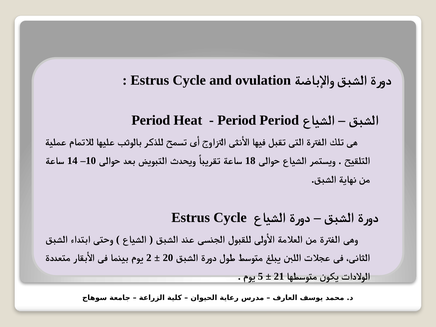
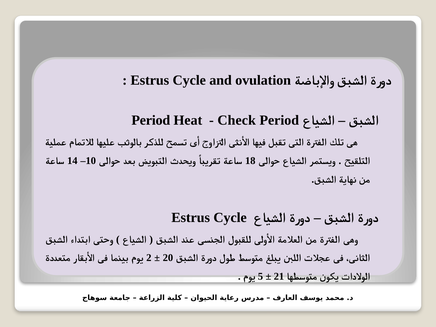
Period: Period -> Check (237, 120)
